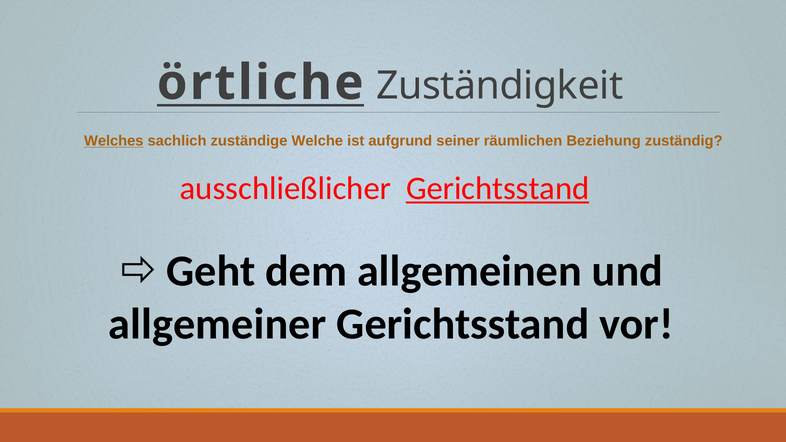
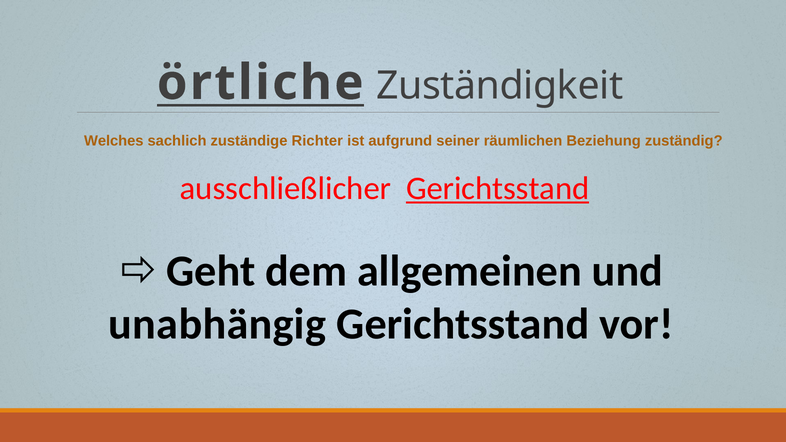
Welches underline: present -> none (114, 141)
Welche: Welche -> Richter (317, 141)
allgemeiner: allgemeiner -> unabhängig (217, 324)
